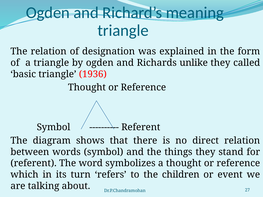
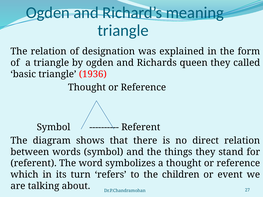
unlike: unlike -> queen (194, 63)
